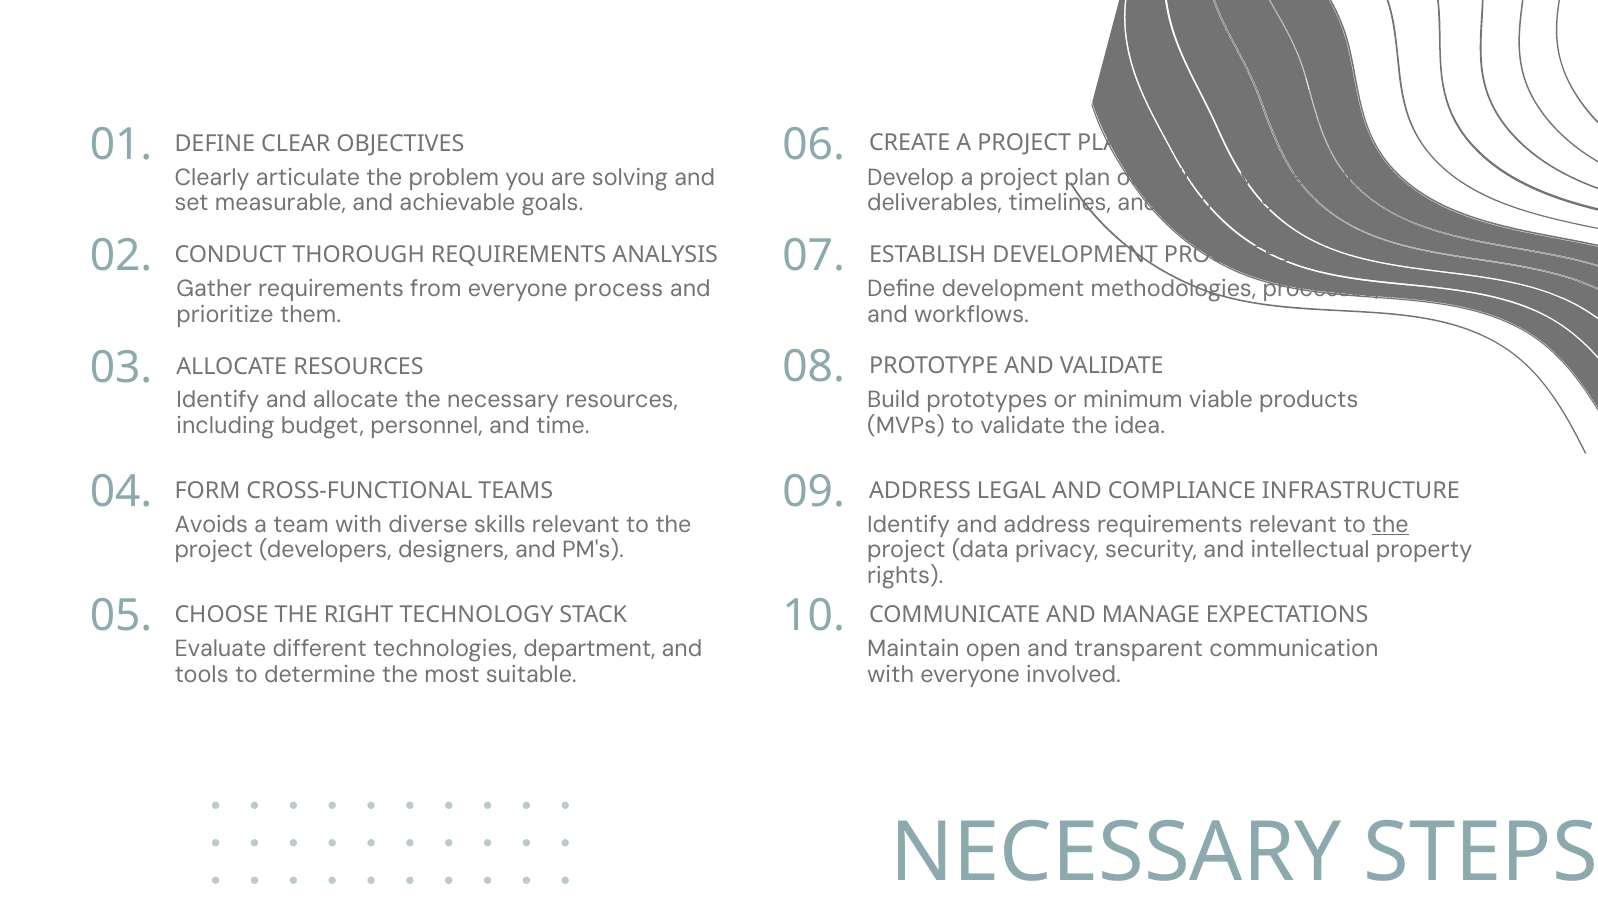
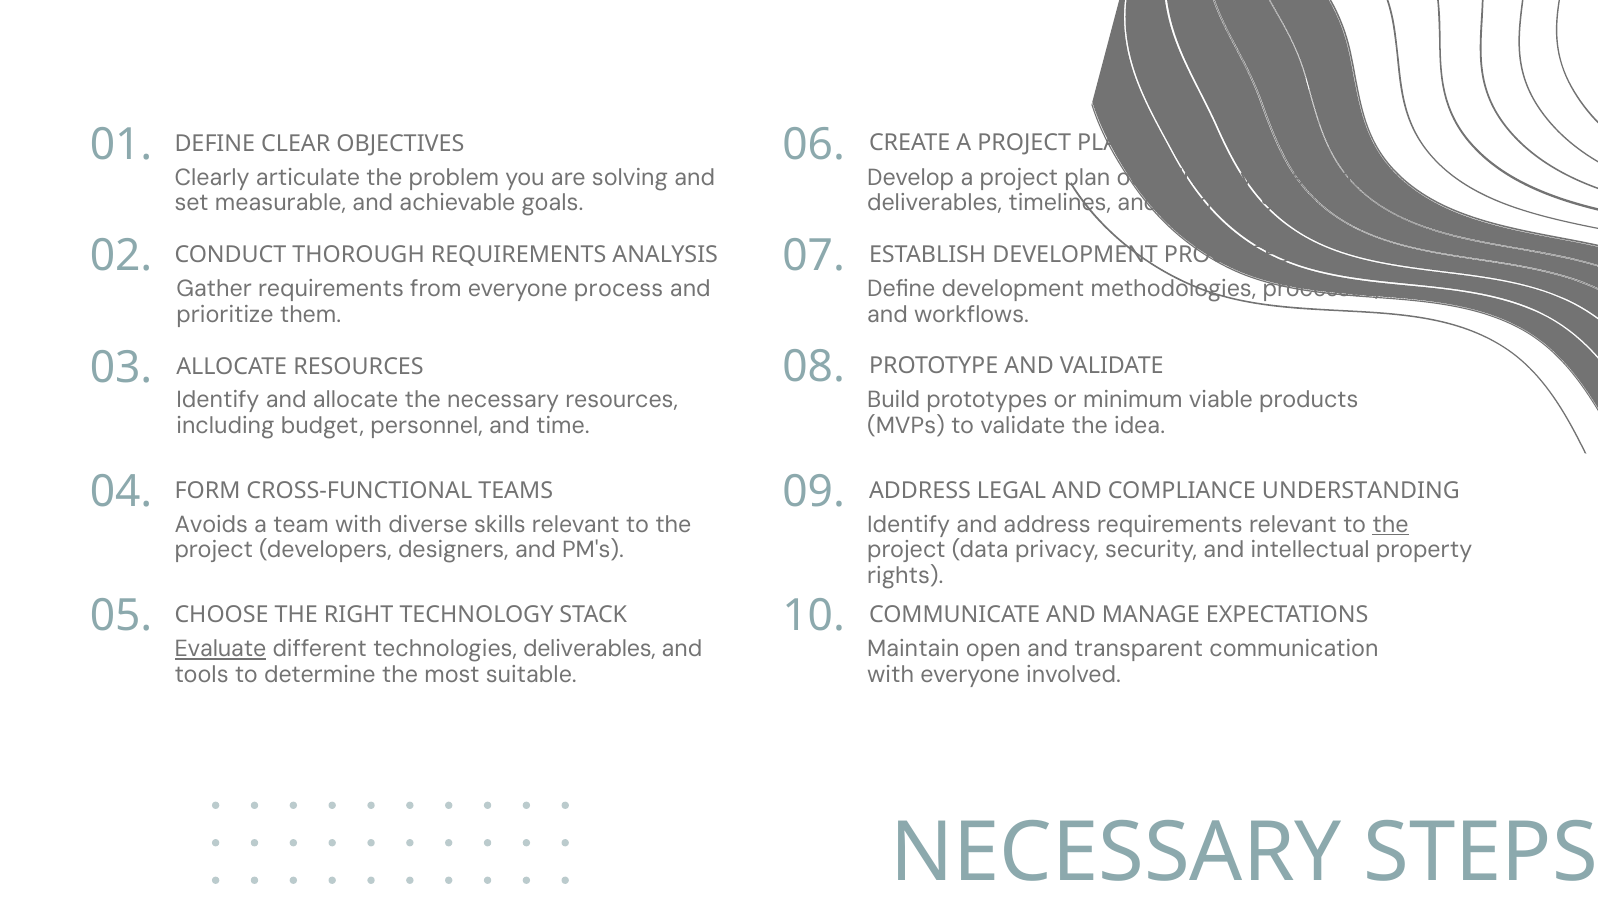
INFRASTRUCTURE: INFRASTRUCTURE -> UNDERSTANDING (1361, 491)
Evaluate underline: none -> present (220, 649)
technologies department: department -> deliverables (589, 649)
